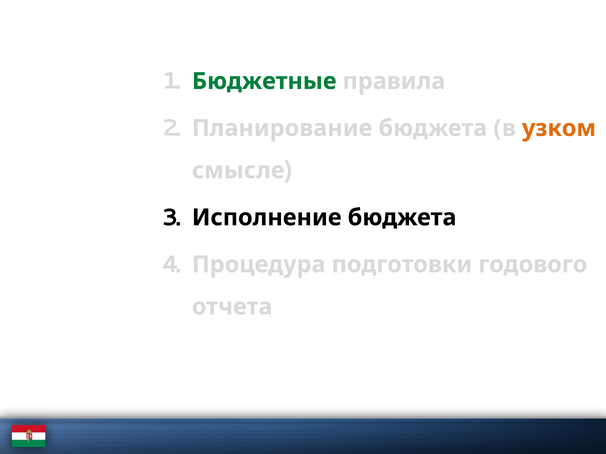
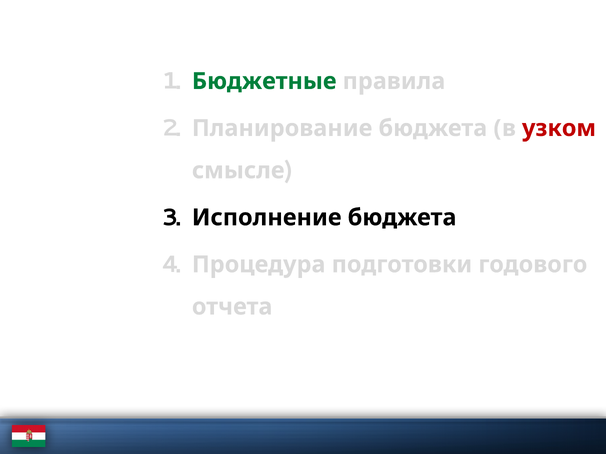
узком colour: orange -> red (559, 128)
